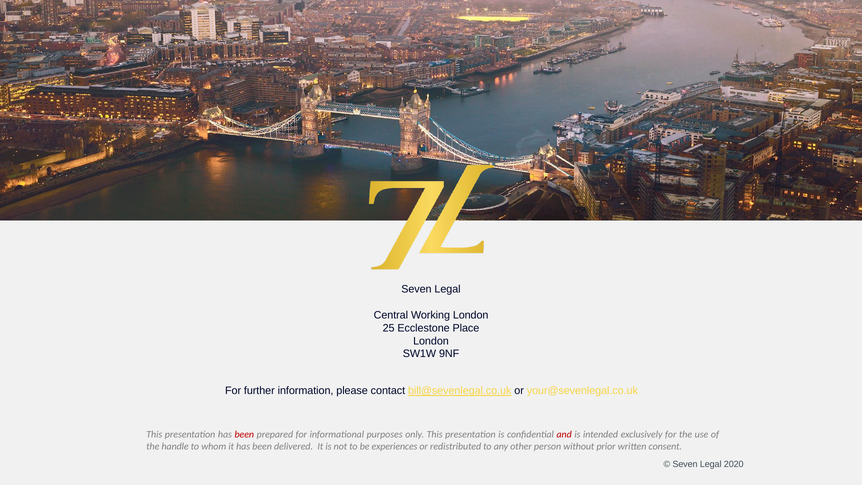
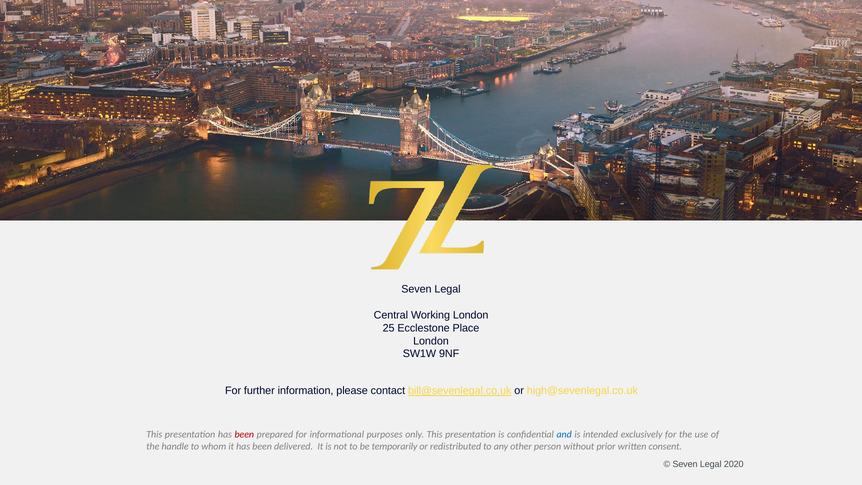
your@sevenlegal.co.uk: your@sevenlegal.co.uk -> high@sevenlegal.co.uk (582, 391)
and colour: red -> blue (564, 434)
experiences: experiences -> temporarily (395, 446)
